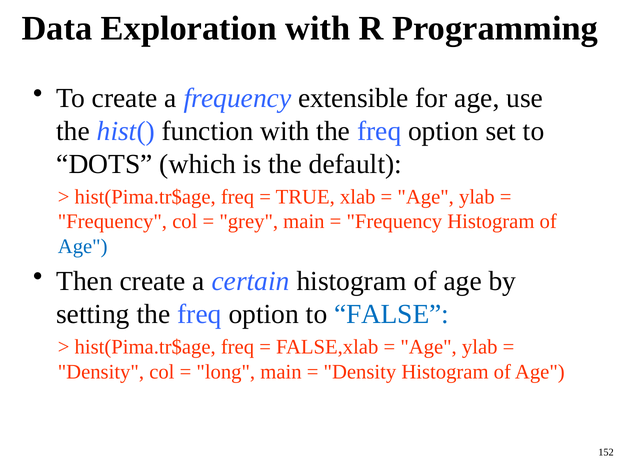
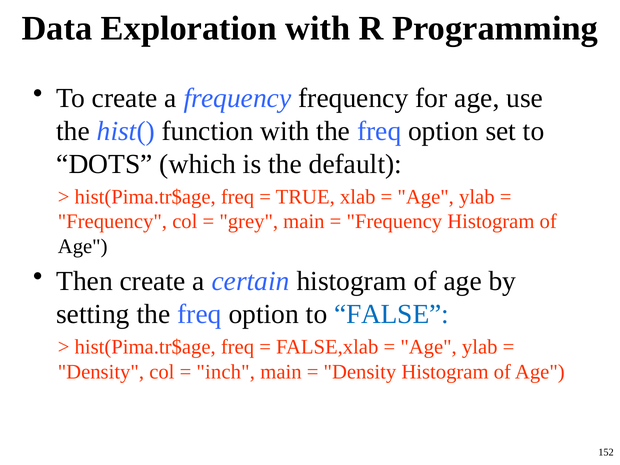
frequency extensible: extensible -> frequency (353, 98)
Age colour: blue -> black (83, 246)
long: long -> inch (226, 372)
